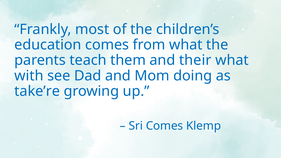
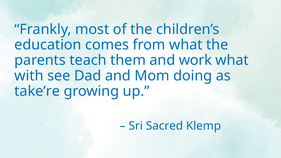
their: their -> work (195, 60)
Sri Comes: Comes -> Sacred (164, 126)
